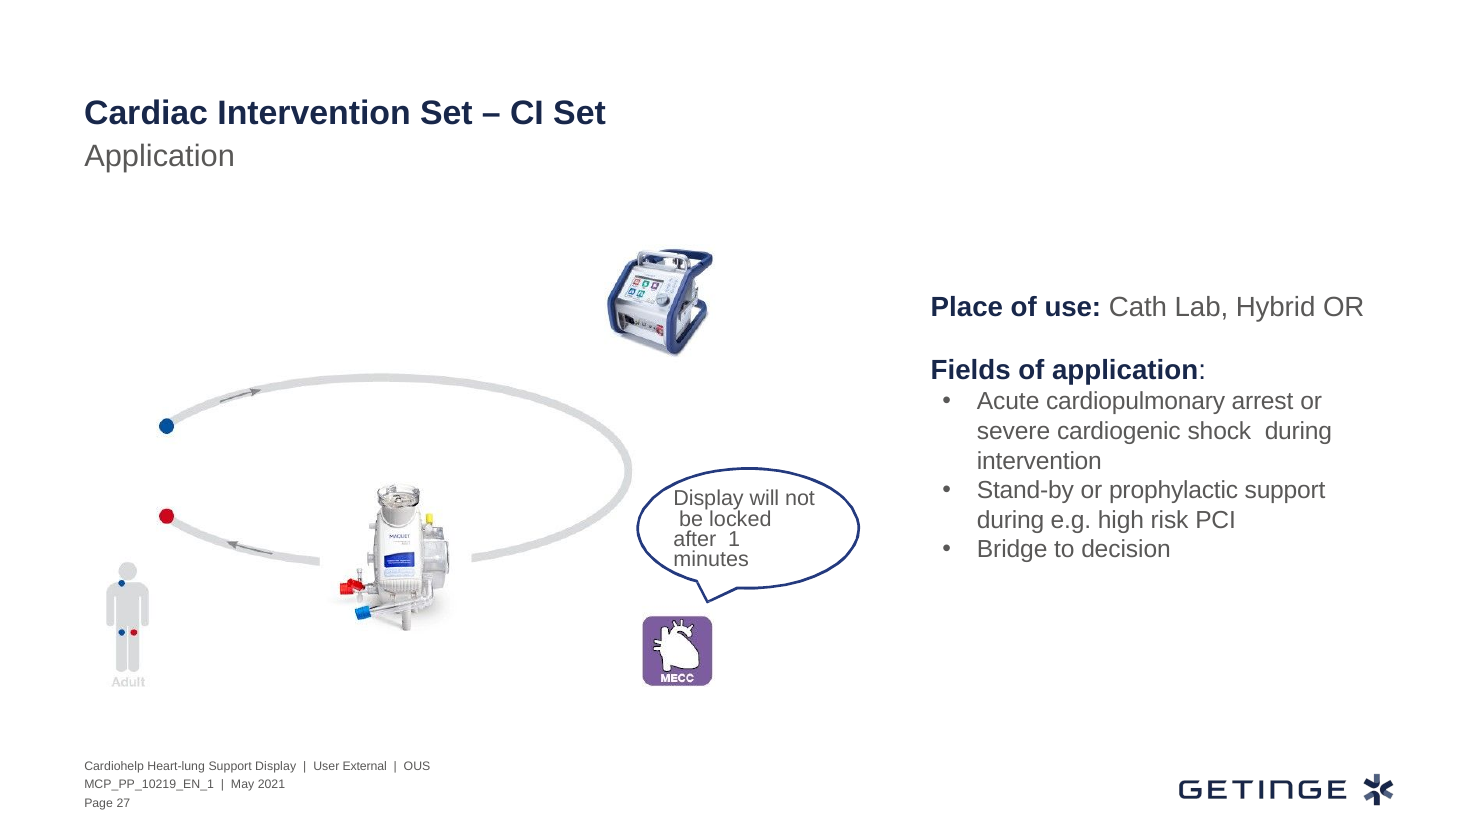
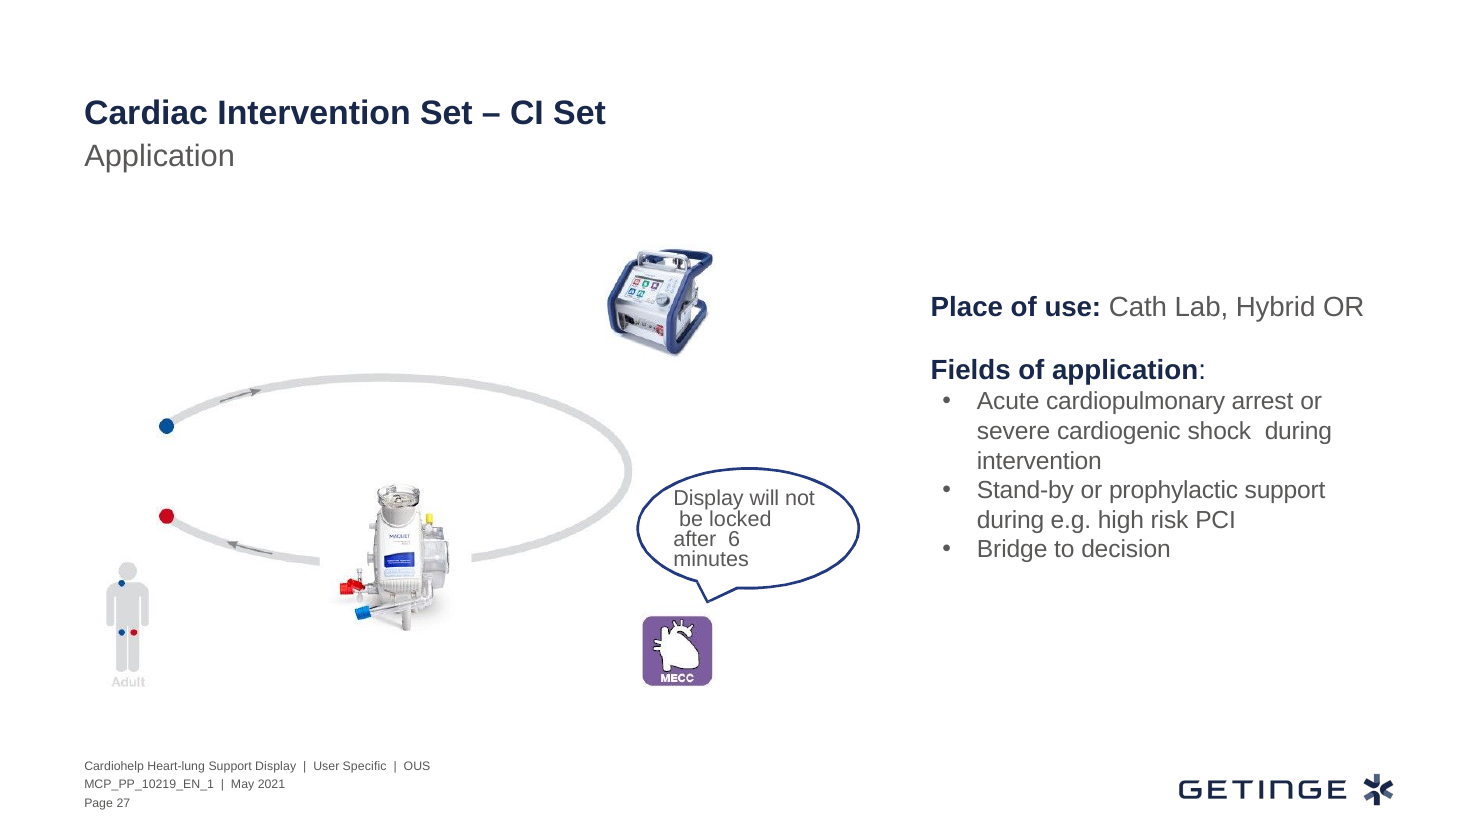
1: 1 -> 6 (734, 539)
External: External -> Specific (365, 766)
